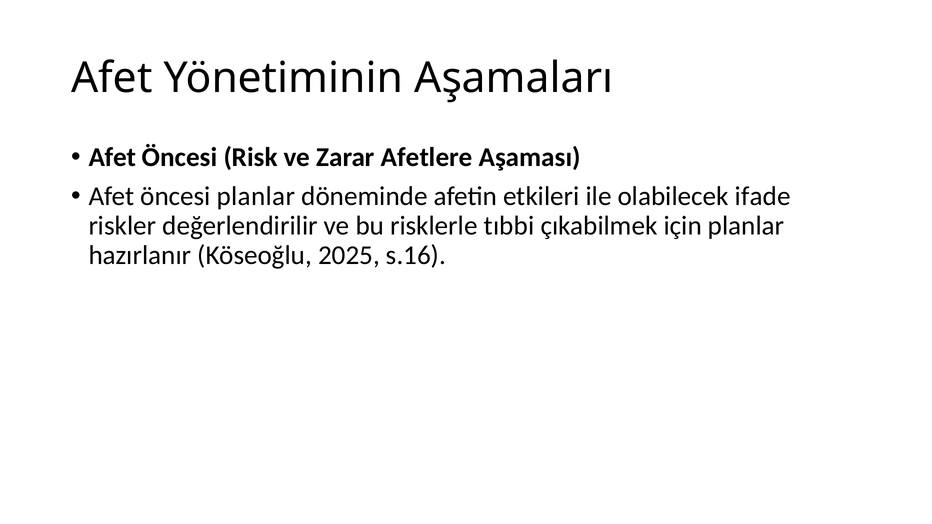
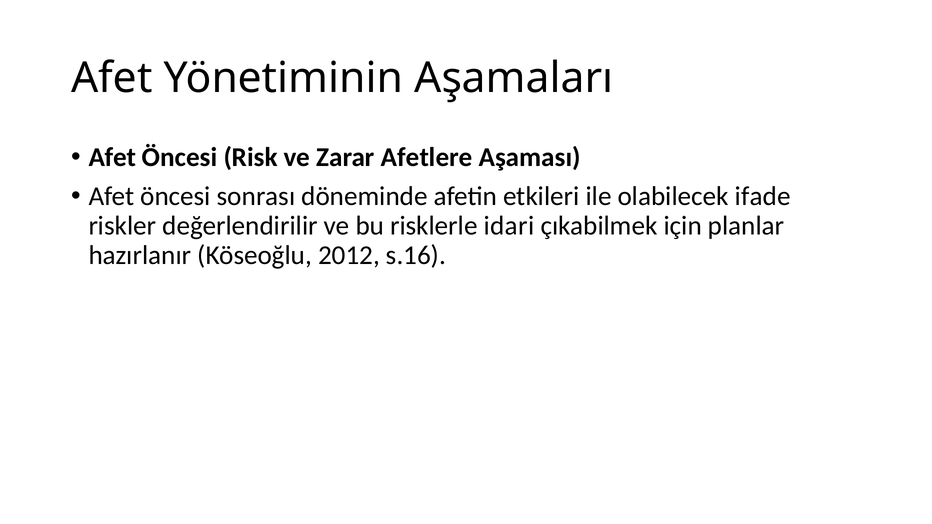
öncesi planlar: planlar -> sonrası (256, 197)
tıbbi: tıbbi -> idari (509, 226)
2025: 2025 -> 2012 (349, 255)
